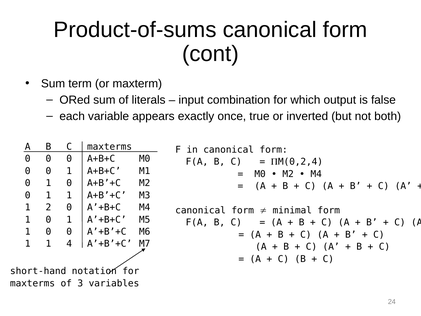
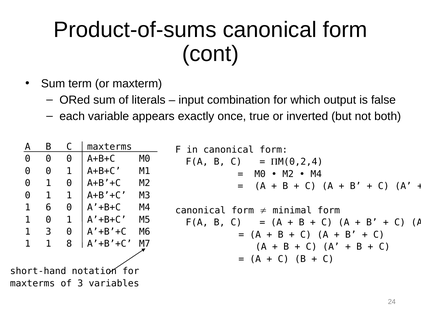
2: 2 -> 6 (48, 207)
0: 0 -> 3 (48, 232)
4: 4 -> 8 (69, 244)
